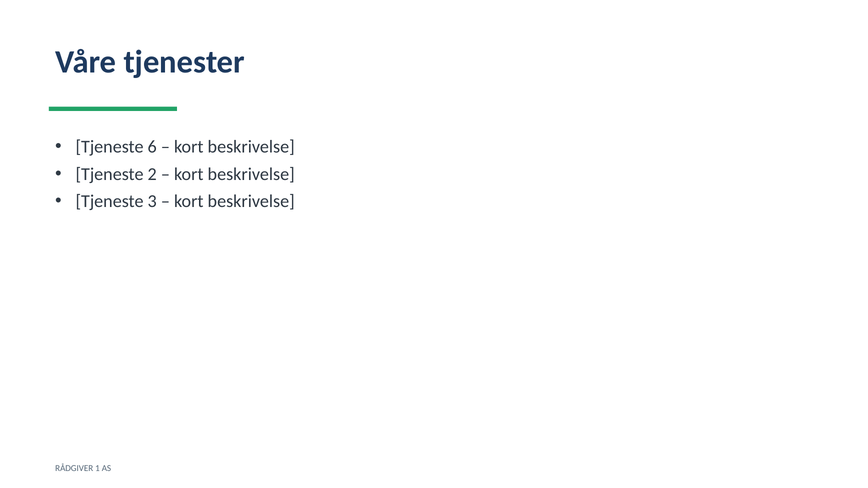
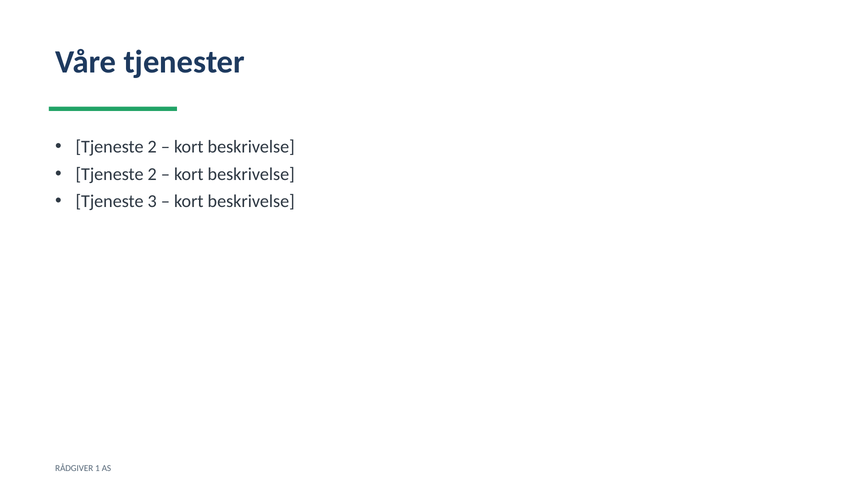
6: 6 -> 2 (152, 147)
